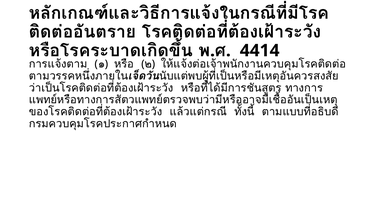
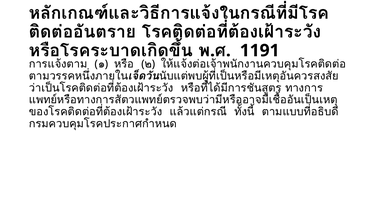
4414: 4414 -> 1191 (260, 51)
